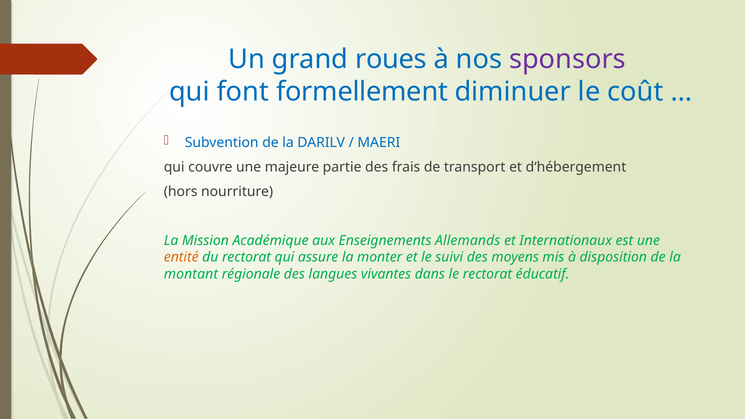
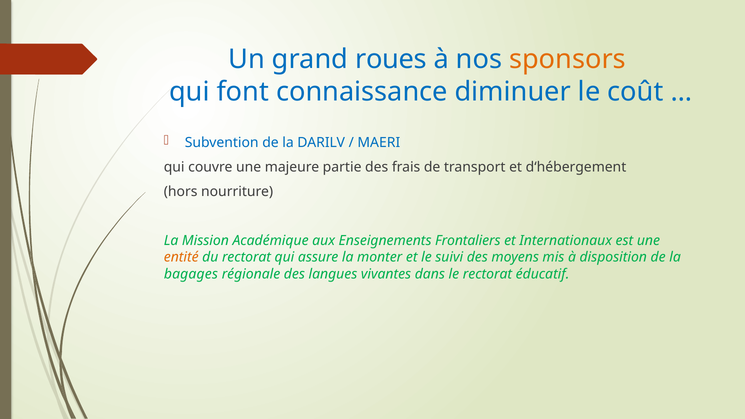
sponsors colour: purple -> orange (568, 59)
formellement: formellement -> connaissance (362, 92)
Allemands: Allemands -> Frontaliers (468, 241)
montant: montant -> bagages (191, 274)
